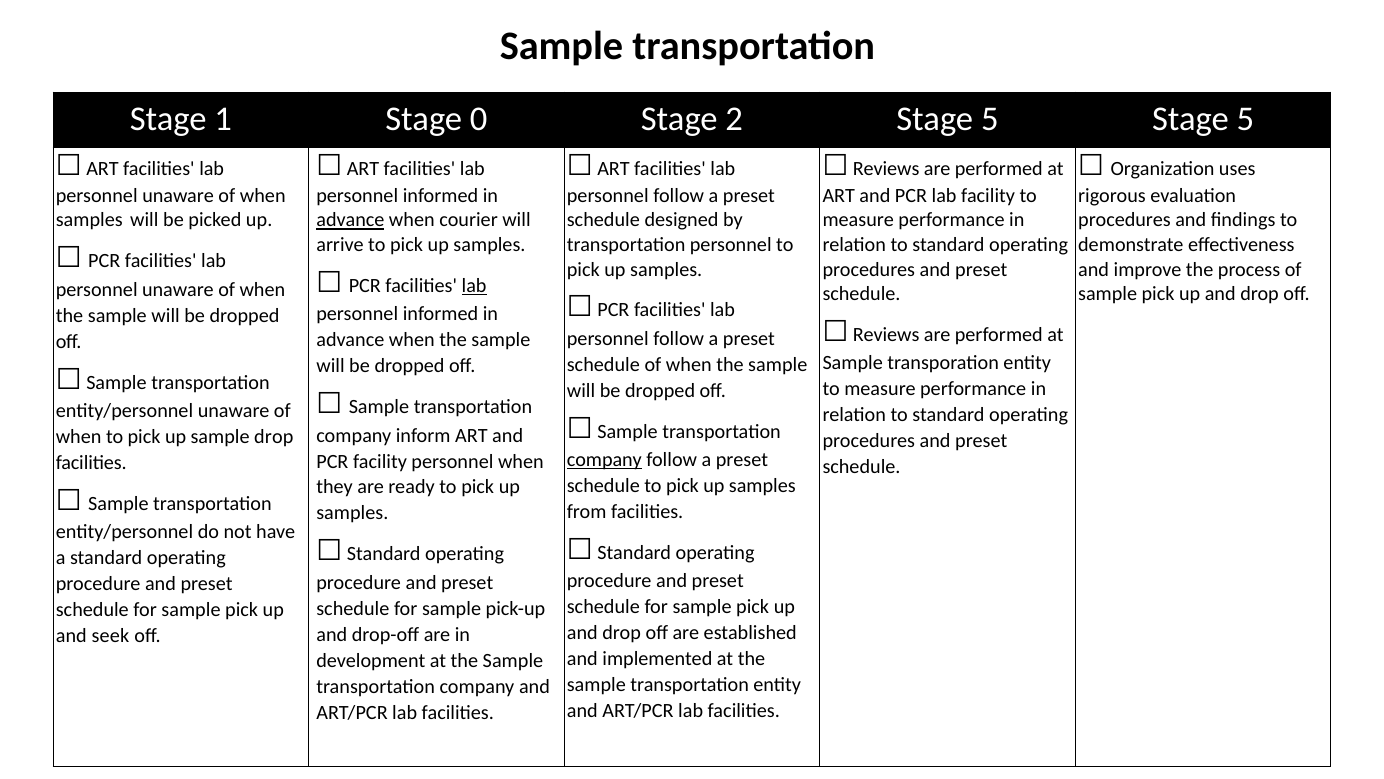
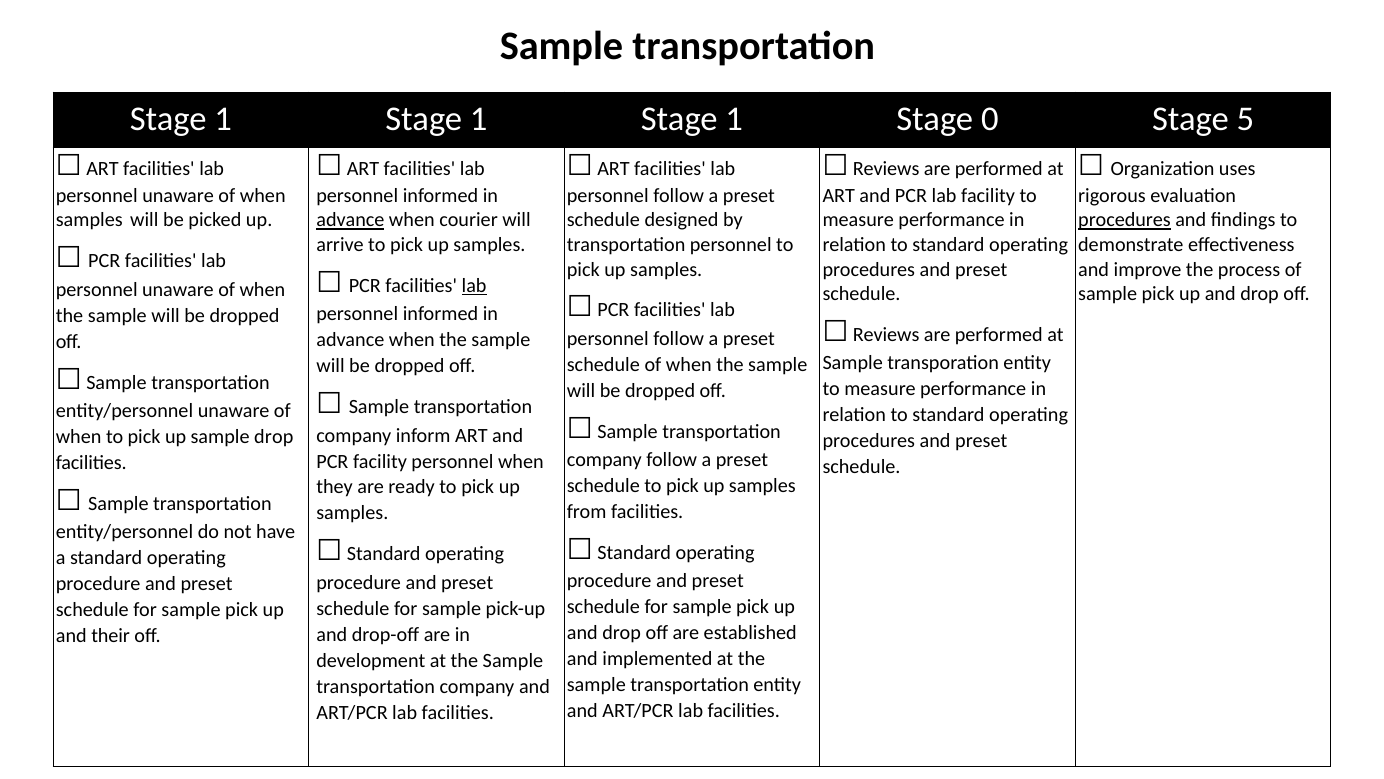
0: 0 -> 1 (479, 119)
2: 2 -> 1 (734, 119)
5: 5 -> 0 (990, 119)
procedures underline: none -> present (1125, 220)
company underline: present -> none (604, 460)
seek: seek -> their (111, 635)
